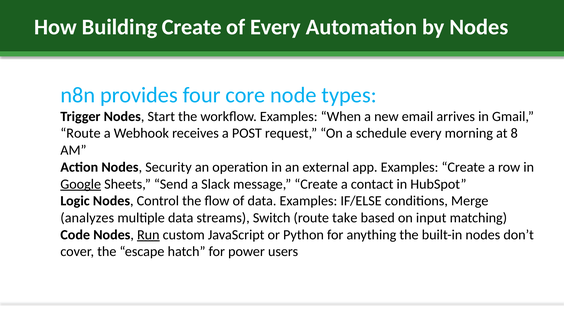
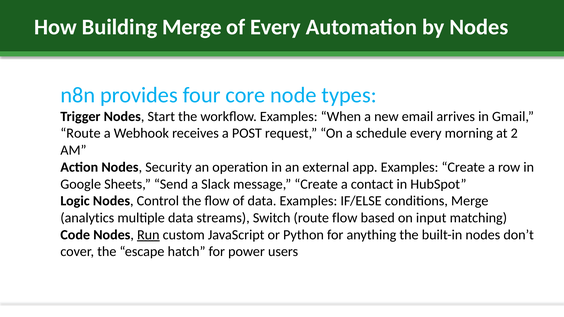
Building Create: Create -> Merge (192, 27)
8: 8 -> 2 (514, 133)
Google underline: present -> none (81, 184)
analyzes: analyzes -> analytics (87, 218)
route take: take -> flow (345, 218)
